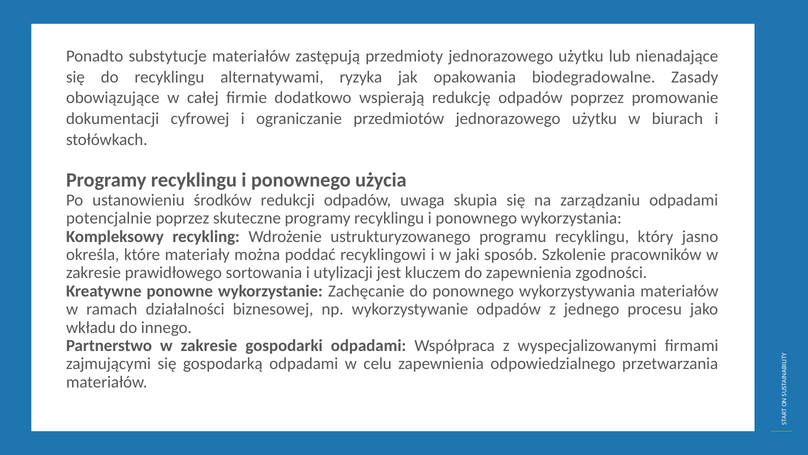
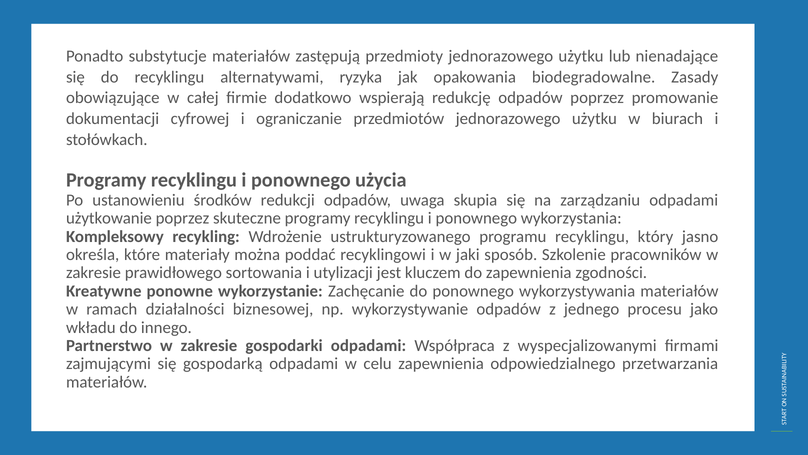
potencjalnie: potencjalnie -> użytkowanie (109, 218)
